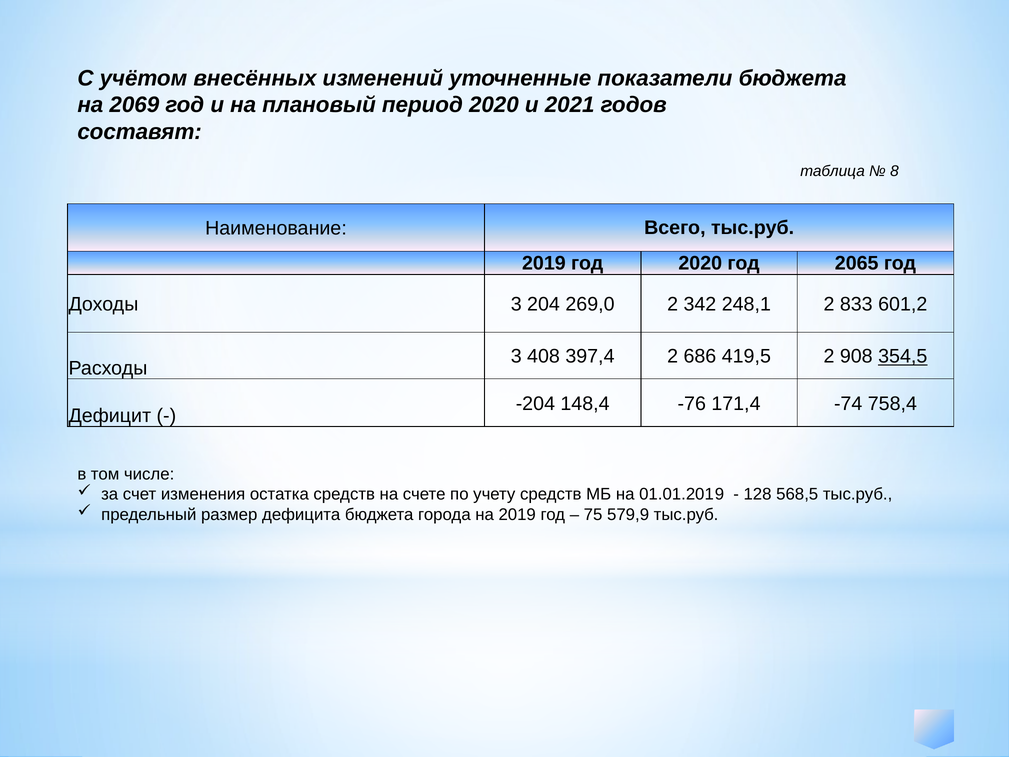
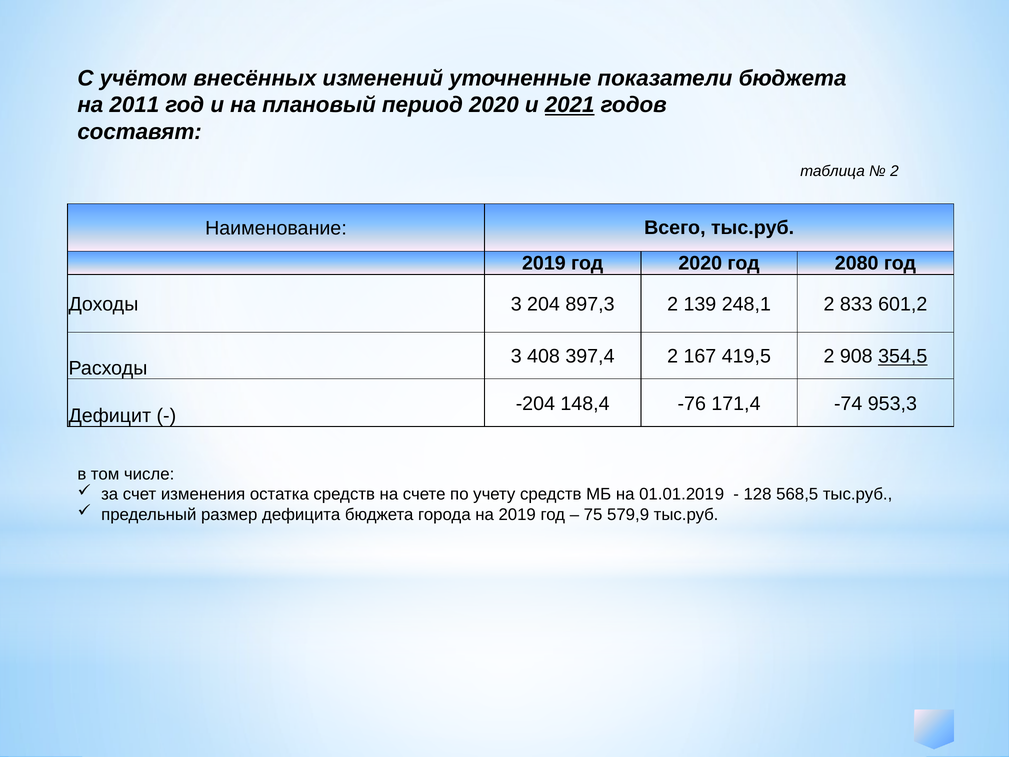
2069: 2069 -> 2011 (134, 105)
2021 underline: none -> present (570, 105)
8: 8 -> 2 (894, 171)
2065: 2065 -> 2080 (857, 263)
269,0: 269,0 -> 897,3 (590, 304)
342: 342 -> 139 (700, 304)
686: 686 -> 167 (700, 356)
758,4: 758,4 -> 953,3 (892, 403)
